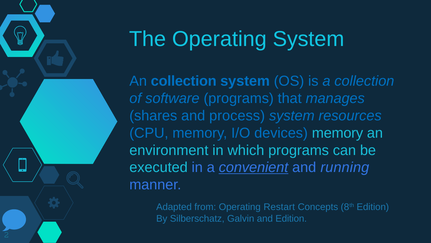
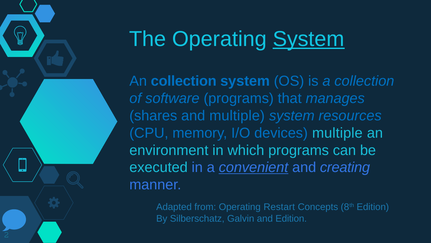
System underline: none -> present (309, 39)
and process: process -> multiple (237, 115)
devices memory: memory -> multiple (337, 133)
running: running -> creating (345, 167)
